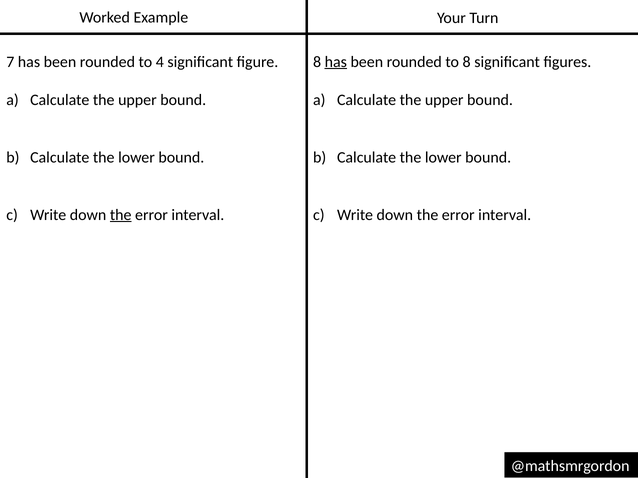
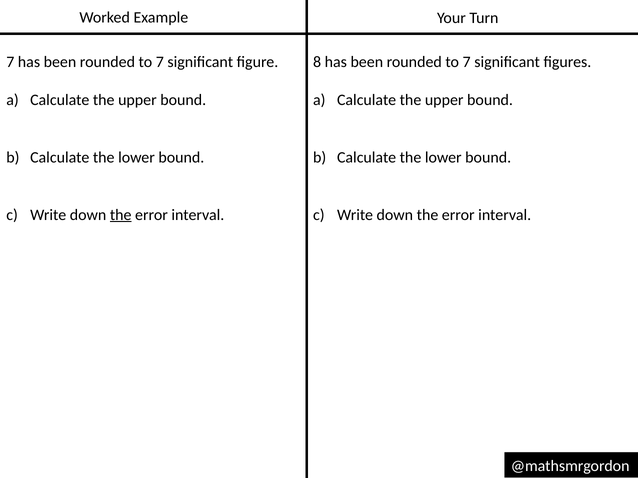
4: 4 -> 7 (160, 62)
has underline: present -> none (336, 62)
8: 8 -> 7 (467, 62)
